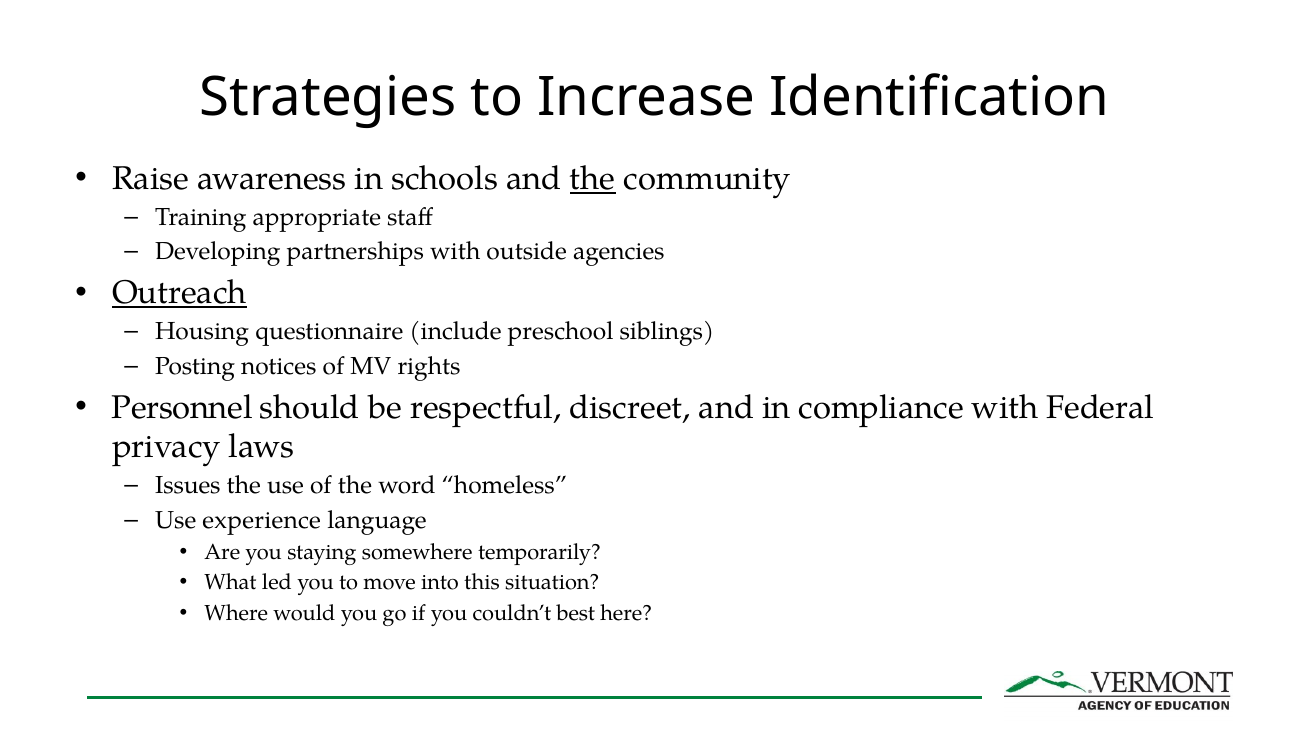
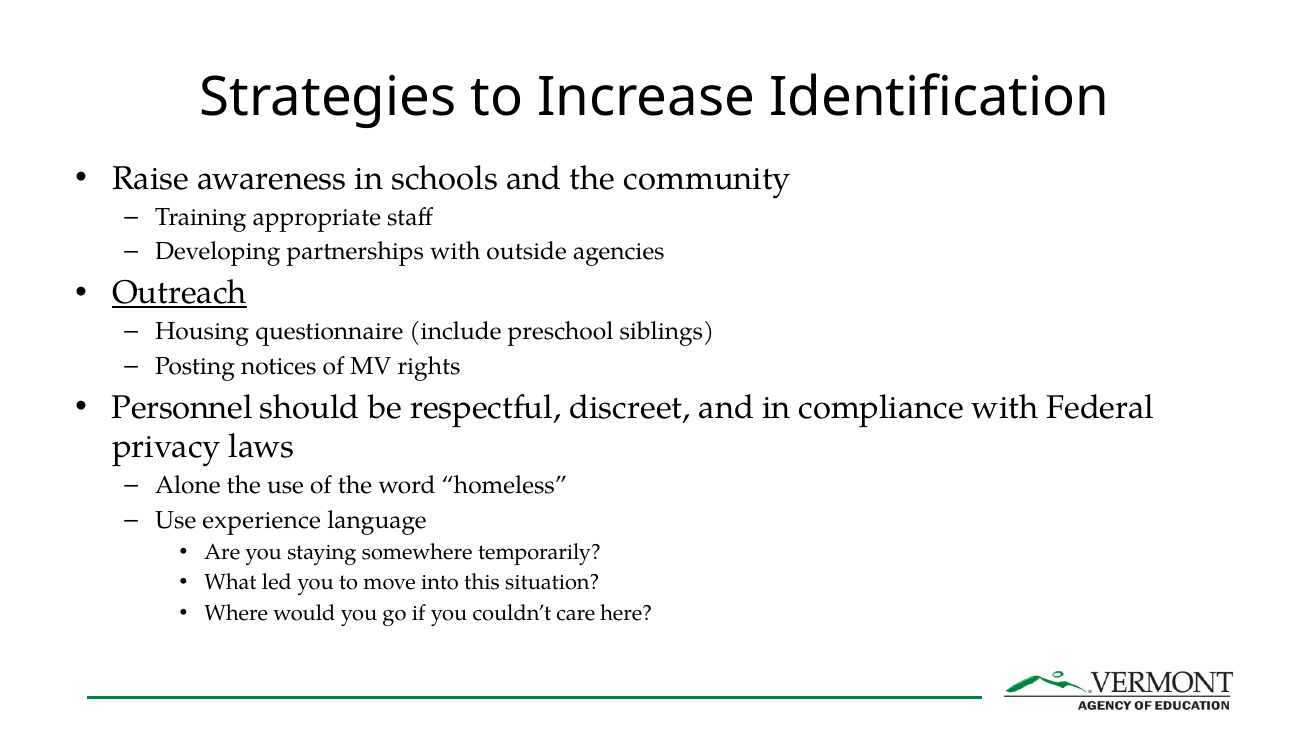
the underline: present -> none (593, 178)
Issues: Issues -> Alone (188, 486)
best: best -> care (576, 613)
